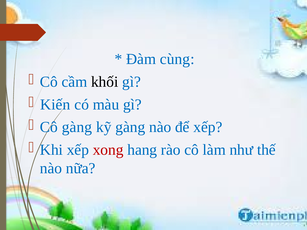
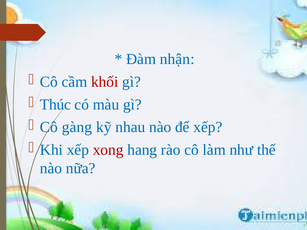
cùng: cùng -> nhận (177, 59)
khối colour: black -> red (105, 82)
Kiến: Kiến -> Thúc (55, 105)
kỹ gàng: gàng -> nhau (130, 127)
